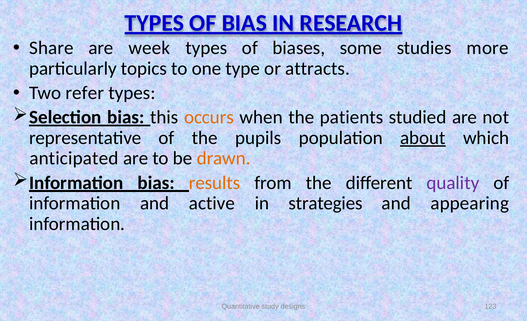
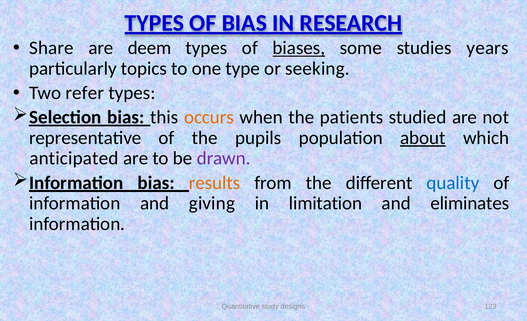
week: week -> deem (150, 48)
biases underline: none -> present (299, 48)
more: more -> years (488, 48)
attracts: attracts -> seeking (317, 69)
drawn colour: orange -> purple (224, 159)
quality colour: purple -> blue (453, 183)
active: active -> giving (212, 204)
strategies: strategies -> limitation (326, 204)
appearing: appearing -> eliminates (470, 204)
